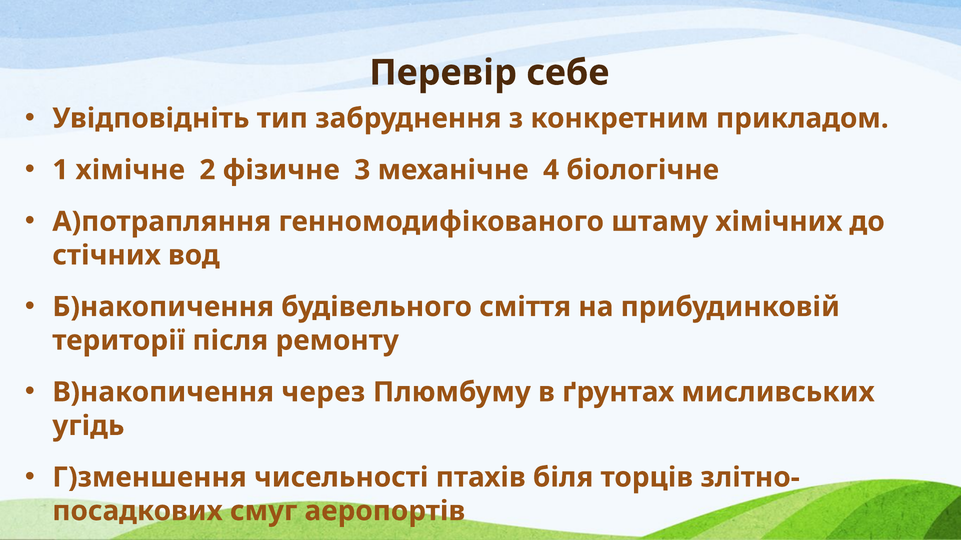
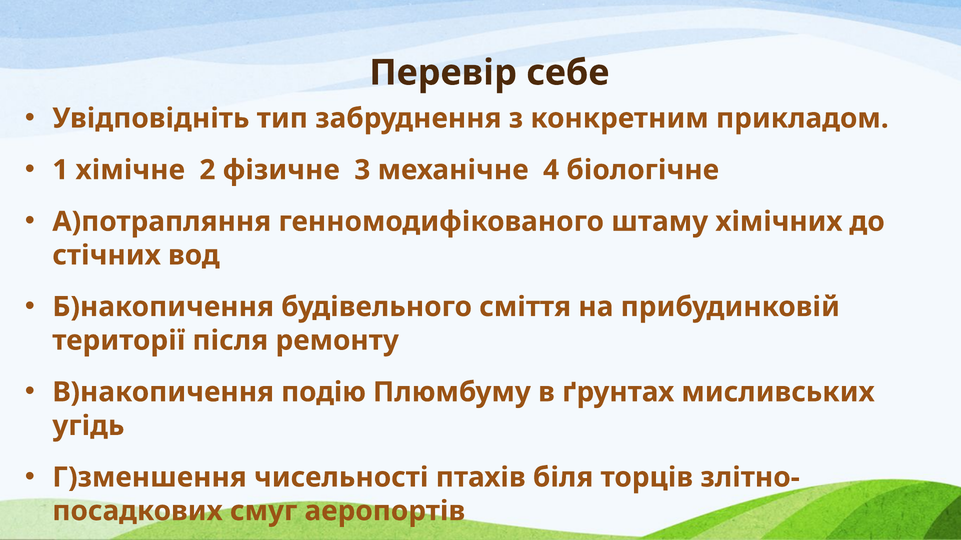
через: через -> подію (324, 392)
